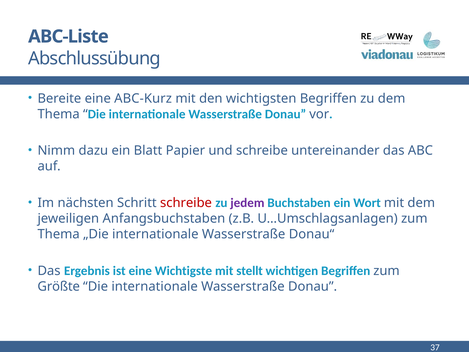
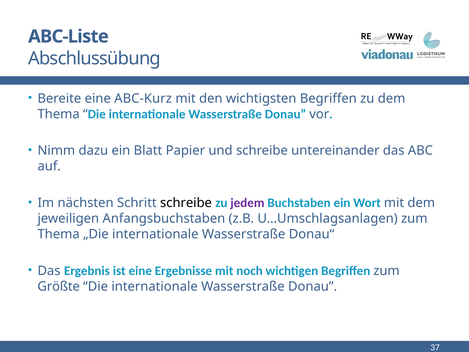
schreibe colour: red -> black (186, 203)
Wichtigste: Wichtigste -> Ergebnisse (183, 271)
stellt: stellt -> noch (250, 271)
